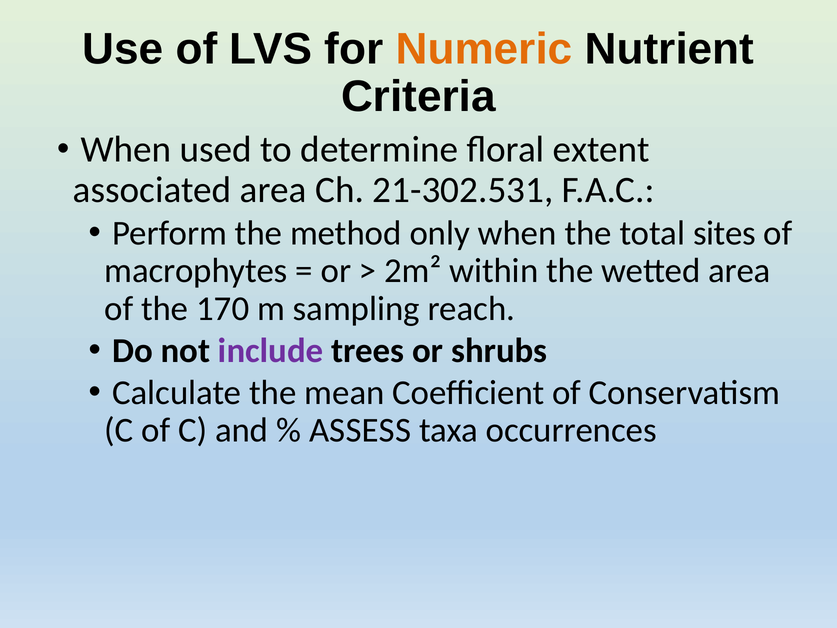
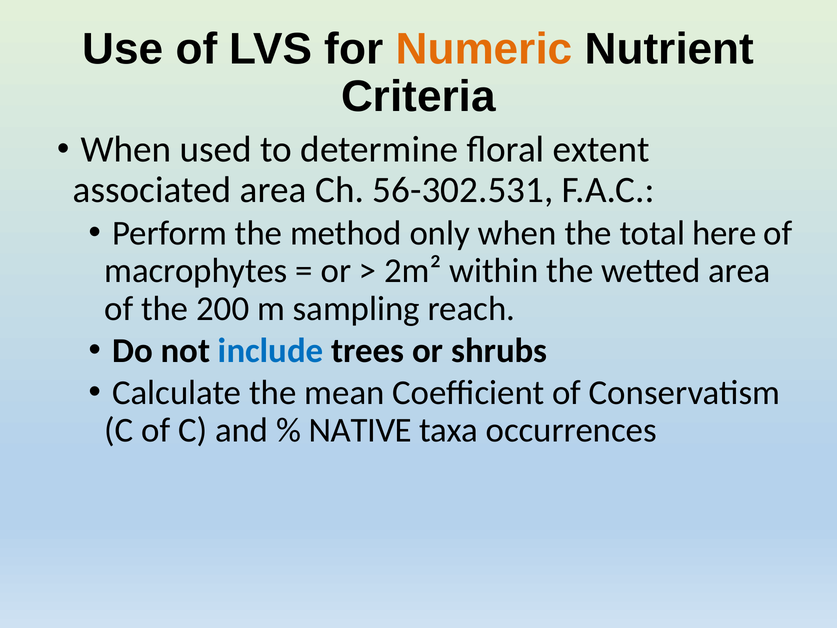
21-302.531: 21-302.531 -> 56-302.531 (463, 190)
sites: sites -> here (724, 233)
170: 170 -> 200 (223, 308)
include colour: purple -> blue (271, 350)
ASSESS: ASSESS -> NATIVE (360, 430)
